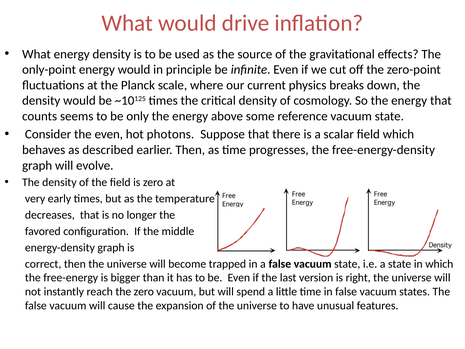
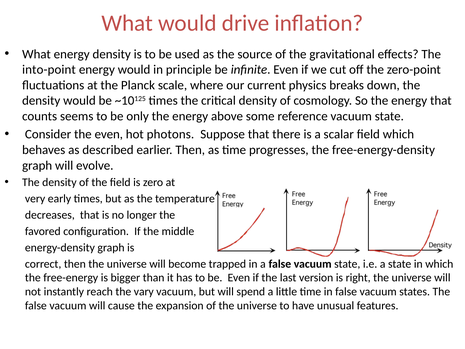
only-point: only-point -> into-point (49, 70)
the zero: zero -> vary (144, 292)
